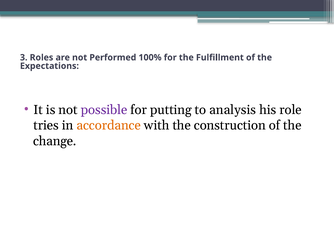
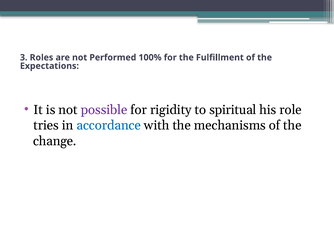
putting: putting -> rigidity (171, 109)
analysis: analysis -> spiritual (233, 109)
accordance colour: orange -> blue (109, 125)
construction: construction -> mechanisms (230, 125)
